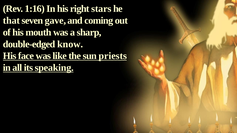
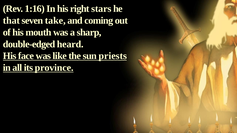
gave: gave -> take (55, 20)
know: know -> heard (70, 44)
speaking: speaking -> province (54, 68)
